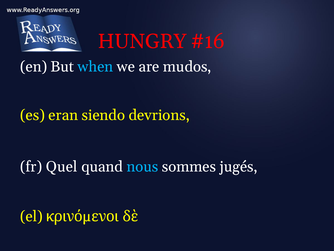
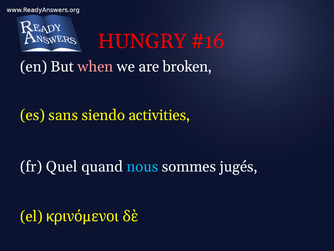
when colour: light blue -> pink (95, 67)
mudos: mudos -> broken (187, 67)
eran: eran -> sans (63, 115)
devrions: devrions -> activities (159, 115)
